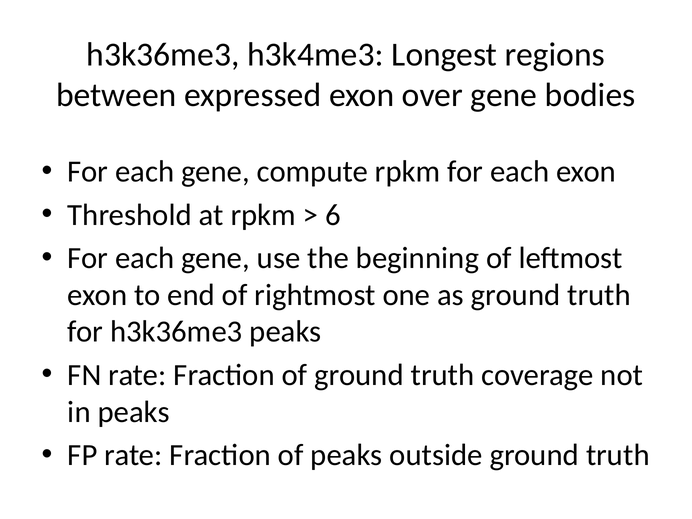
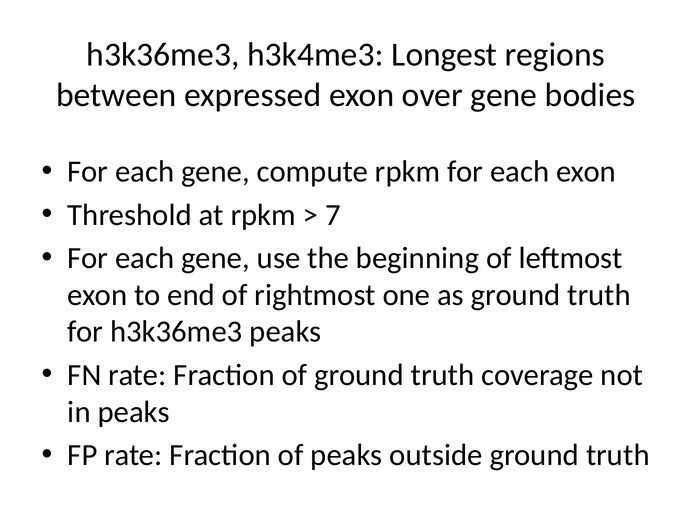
6: 6 -> 7 (333, 215)
